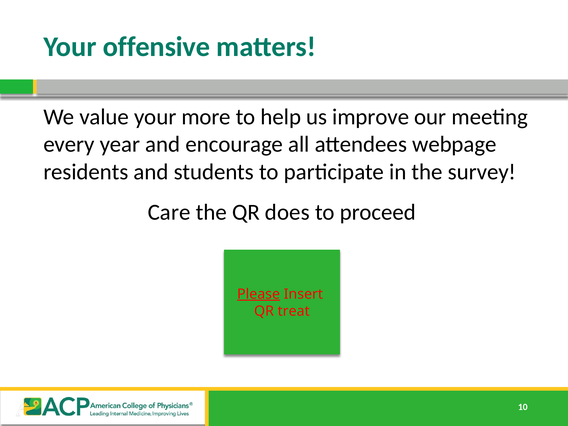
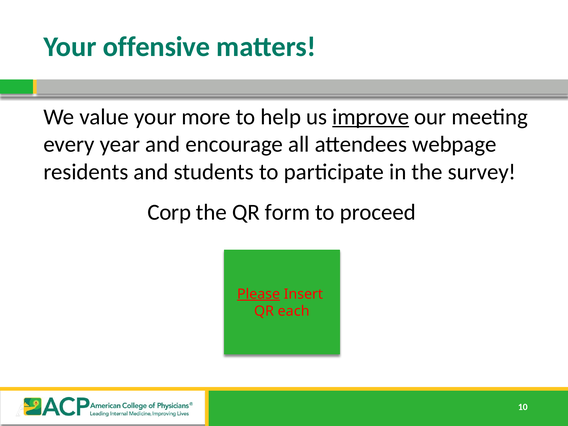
improve underline: none -> present (371, 117)
Care: Care -> Corp (169, 212)
does: does -> form (287, 212)
treat: treat -> each (294, 311)
